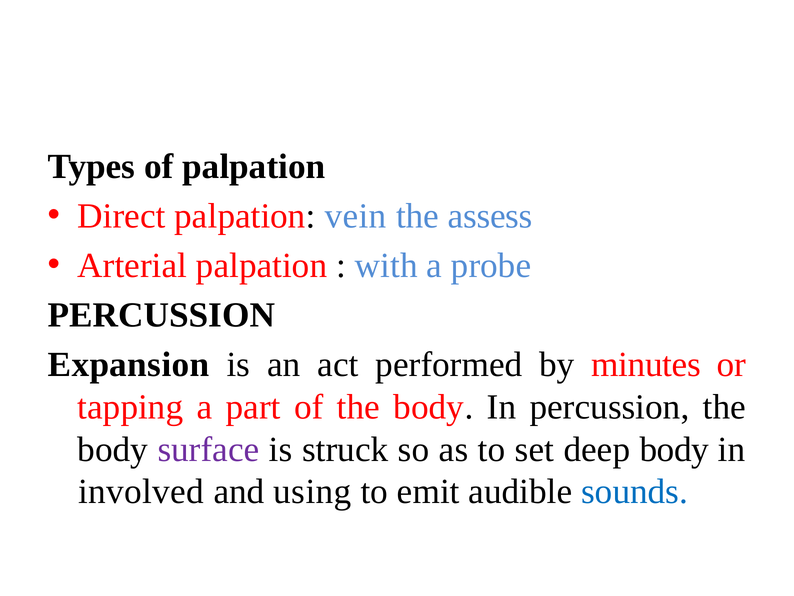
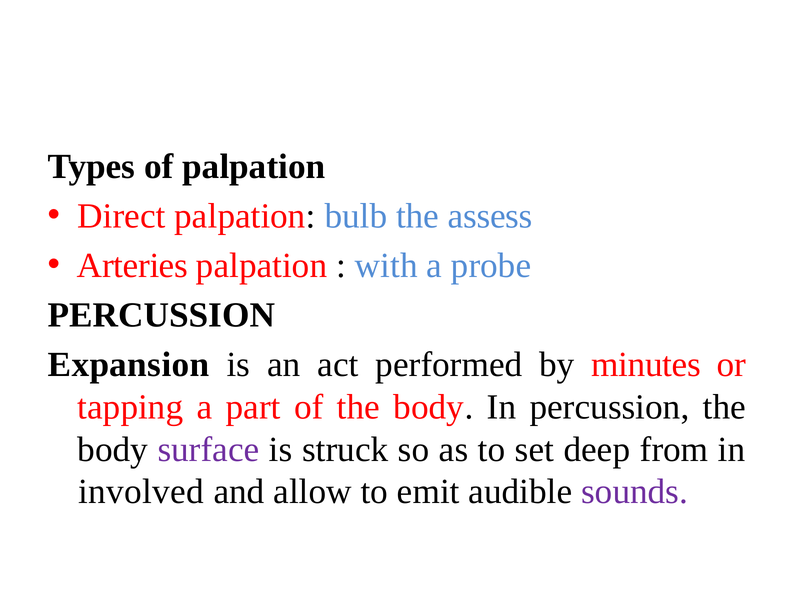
vein: vein -> bulb (356, 216)
Arterial: Arterial -> Arteries (132, 265)
deep body: body -> from (674, 449)
using: using -> allow (313, 491)
sounds colour: blue -> purple (635, 491)
